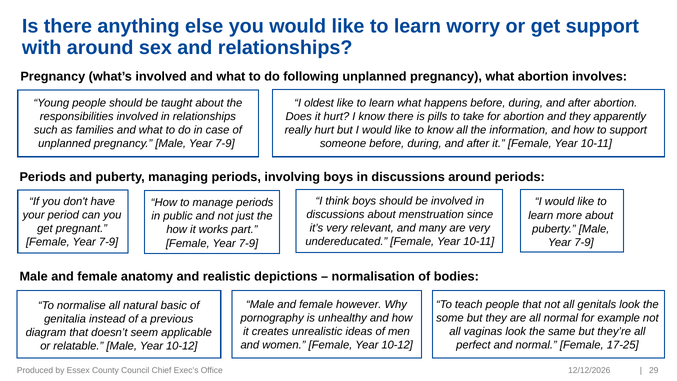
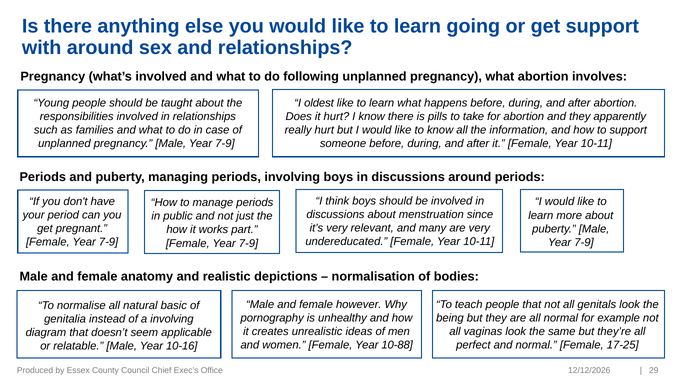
worry: worry -> going (473, 26)
some: some -> being (450, 318)
a previous: previous -> involving (172, 319)
Female Year 10-12: 10-12 -> 10-88 (397, 345)
Male Year 10-12: 10-12 -> 10-16 (182, 346)
